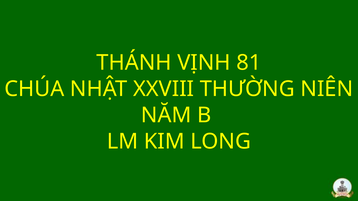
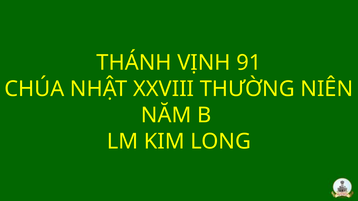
81: 81 -> 91 (249, 63)
